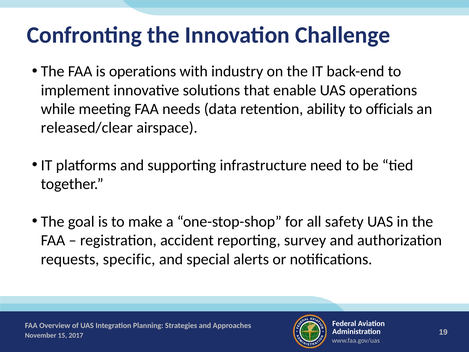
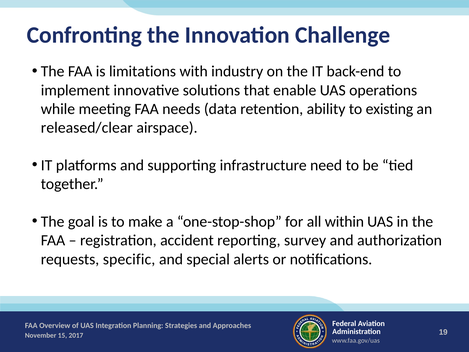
is operations: operations -> limitations (143, 71)
officials: officials -> existing (389, 109)
safety: safety -> within (344, 221)
